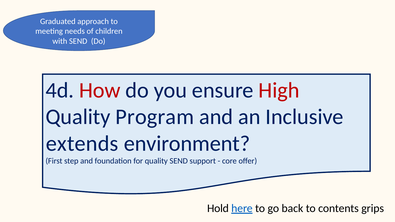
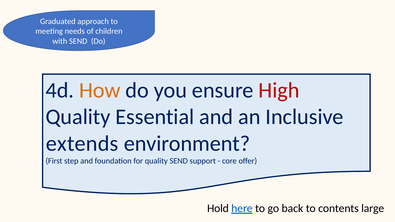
How colour: red -> orange (100, 90)
Program: Program -> Essential (155, 117)
grips: grips -> large (373, 208)
